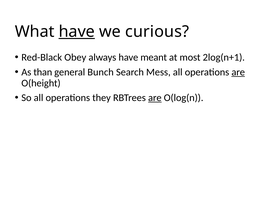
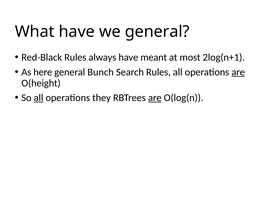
have underline: present -> none (77, 32)
we curious: curious -> general (157, 32)
Red-Black Obey: Obey -> Rules (75, 57)
than: than -> here (43, 72)
Search Mess: Mess -> Rules (158, 72)
all underline: none -> present (39, 98)
